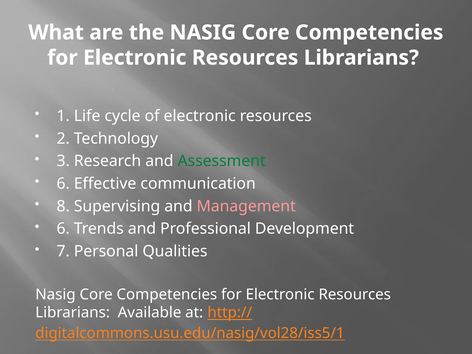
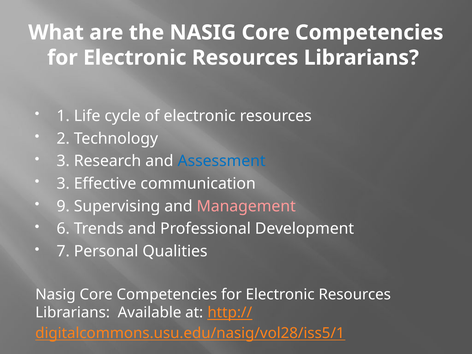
Assessment colour: green -> blue (222, 161)
6: 6 -> 3 (63, 184)
8: 8 -> 9 (63, 206)
